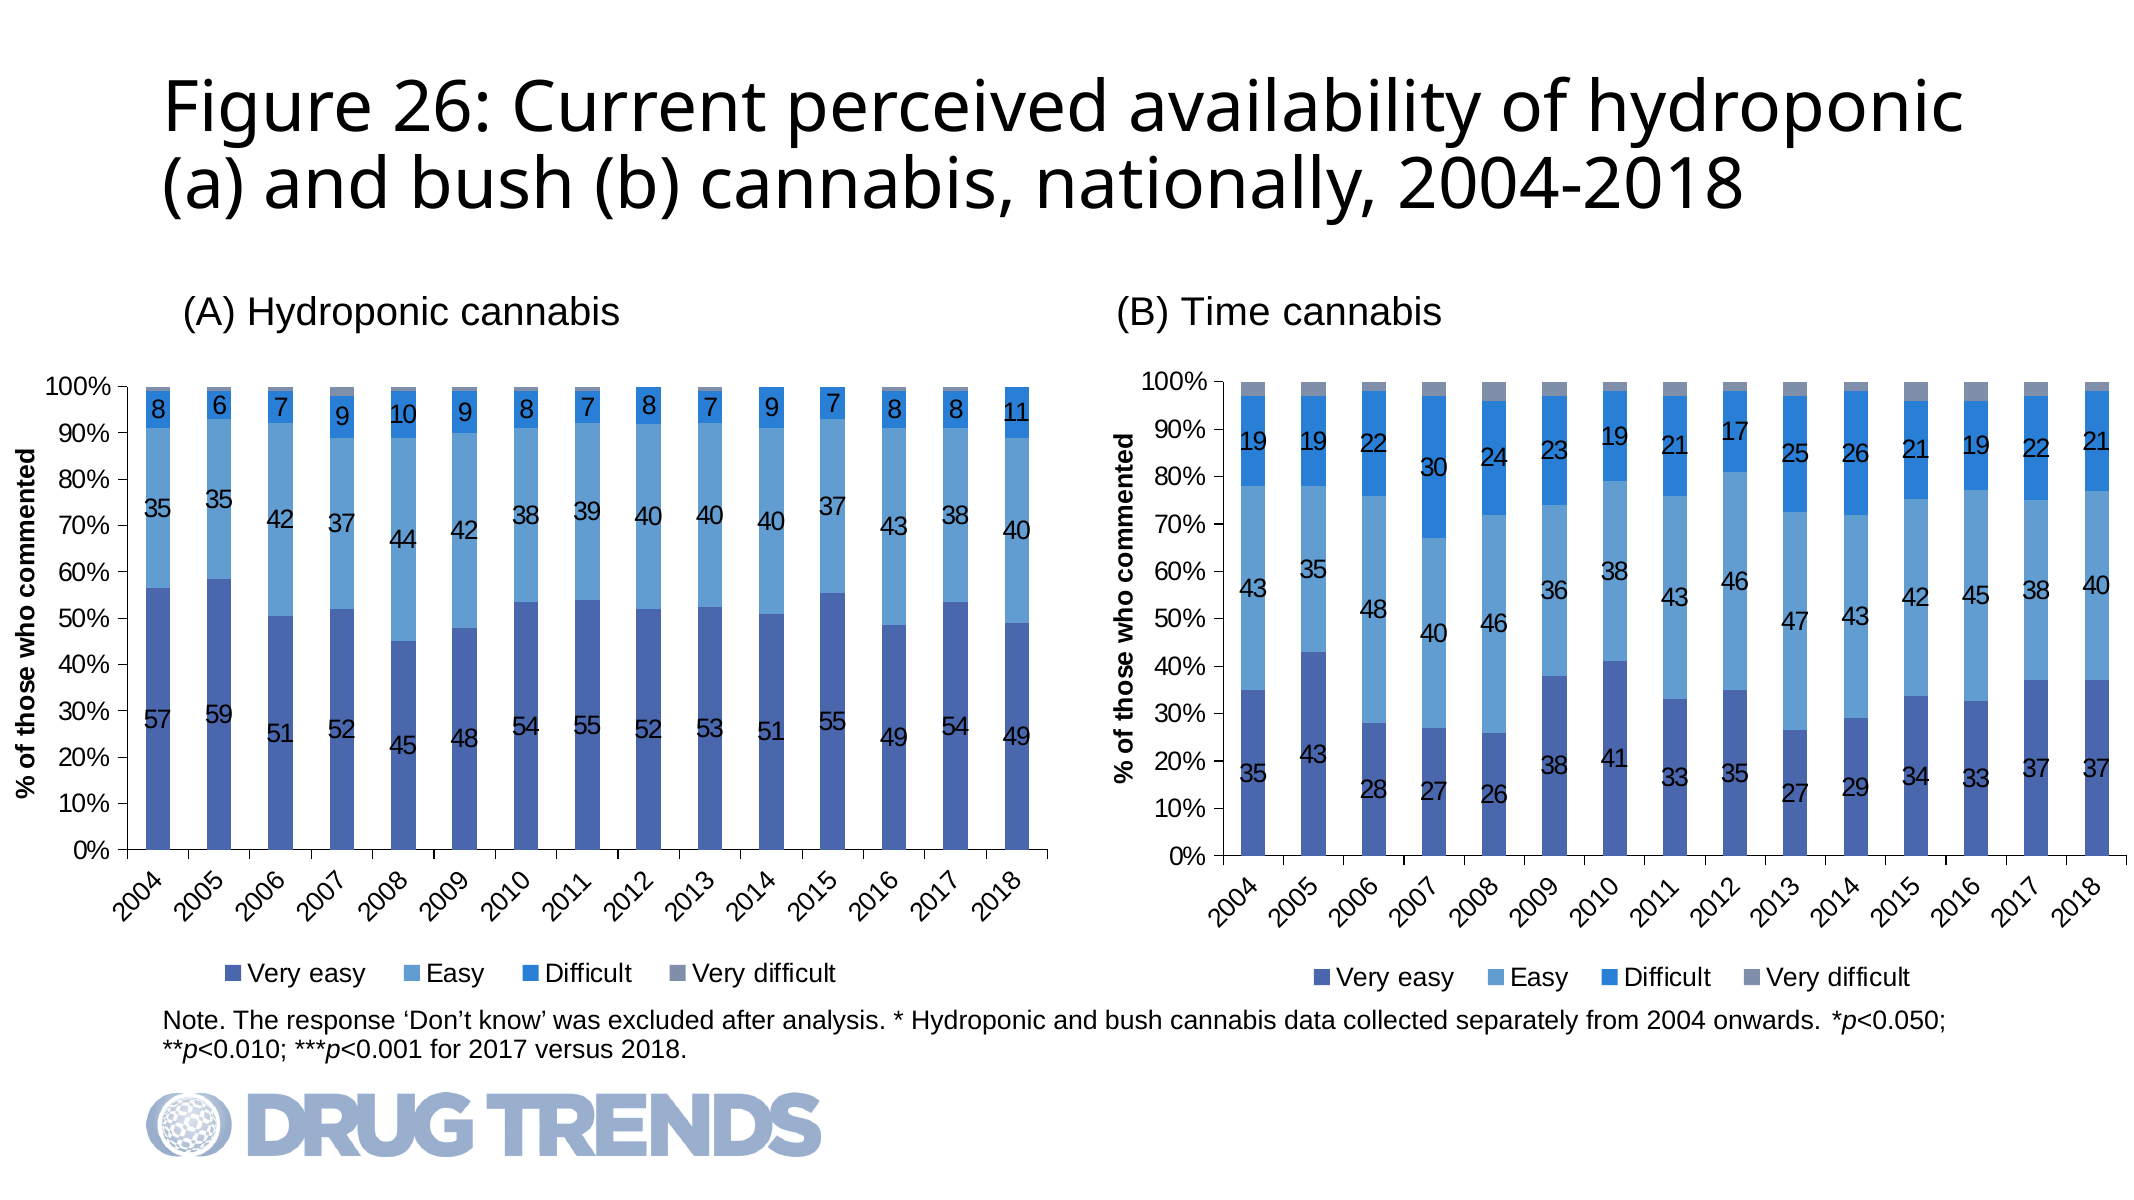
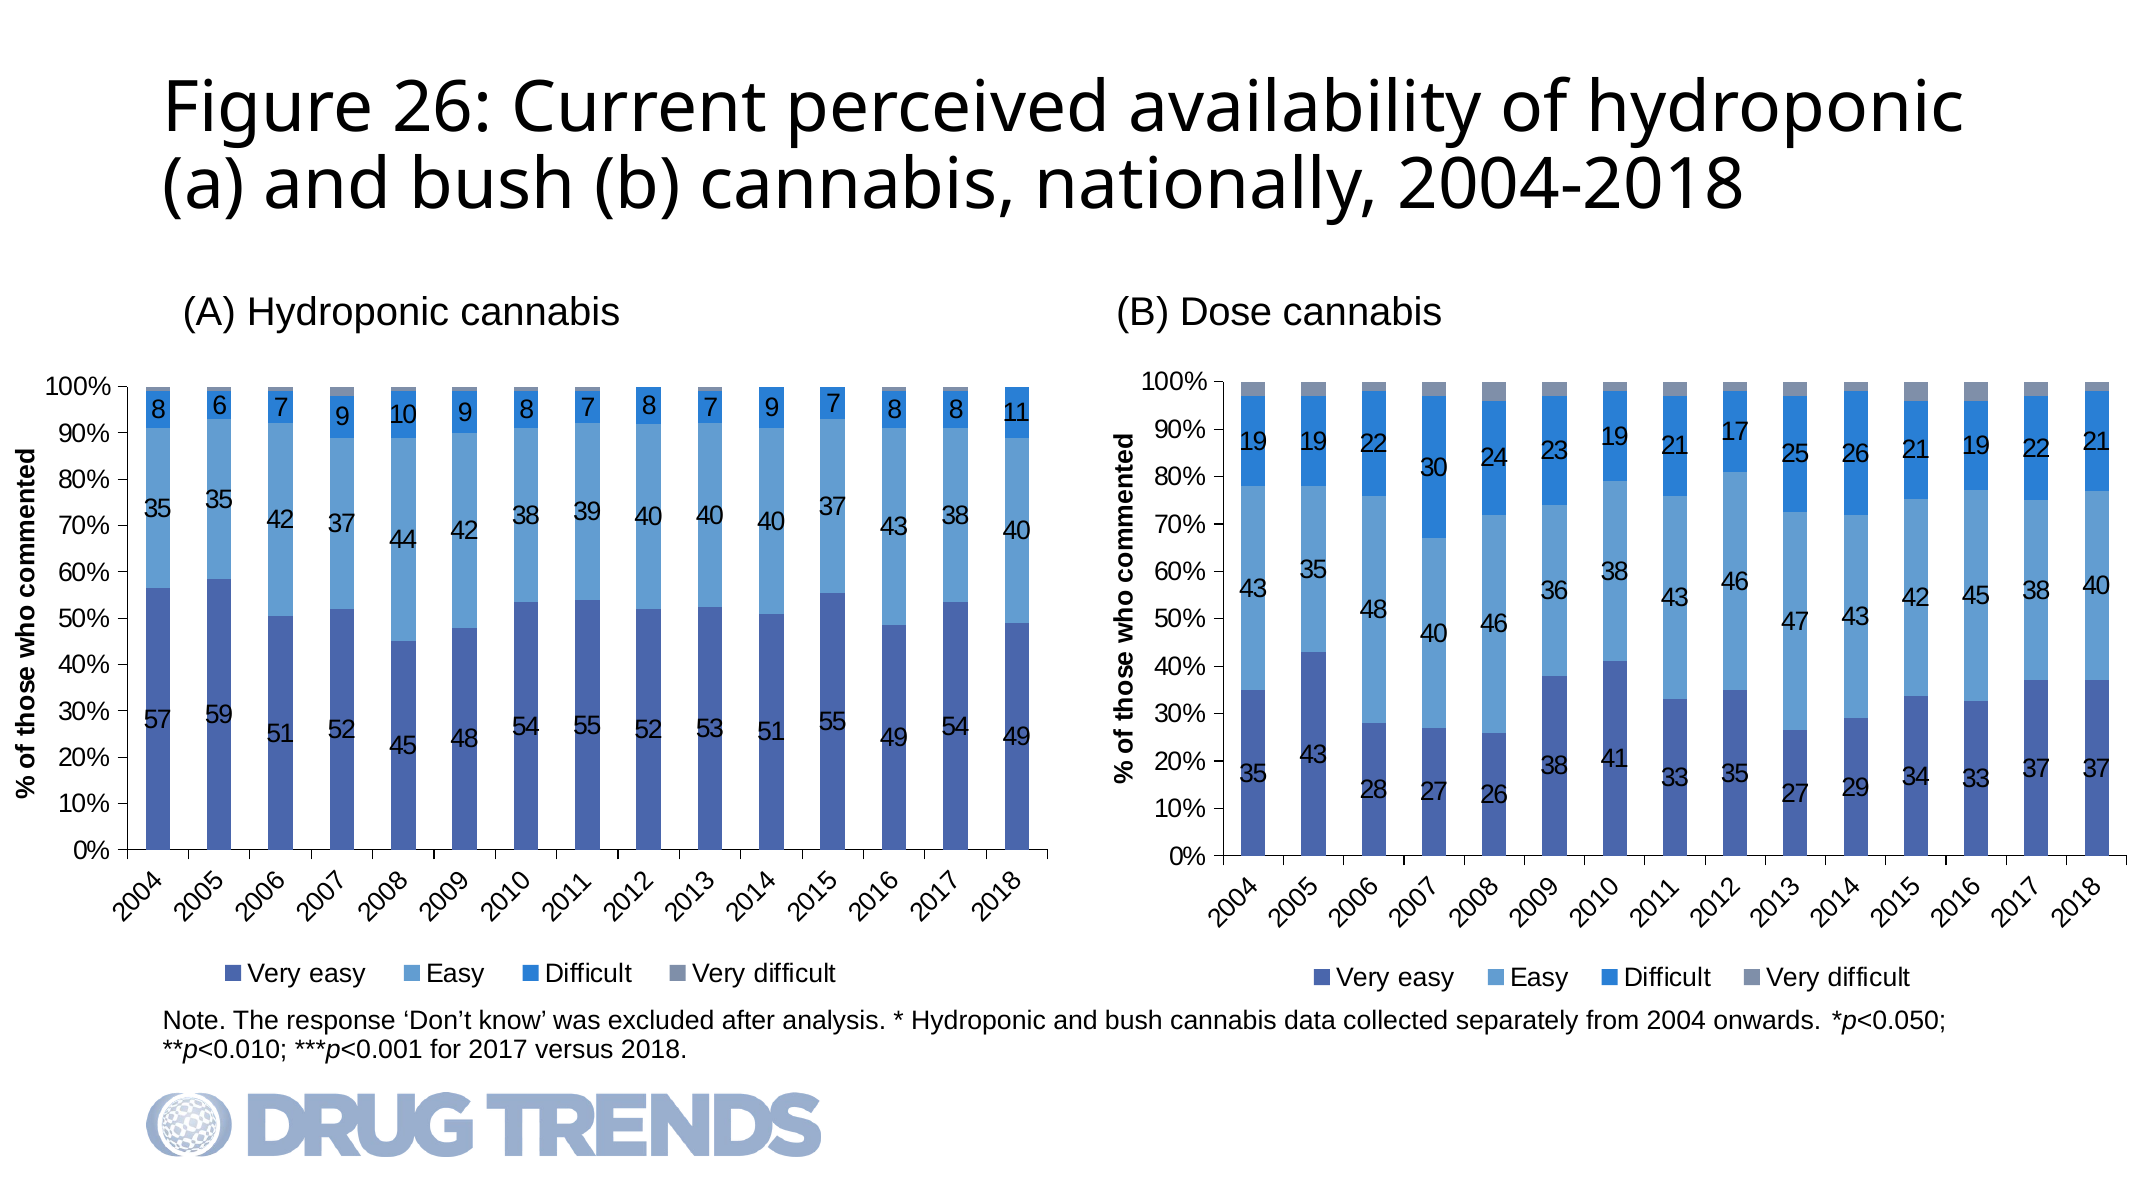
Time: Time -> Dose (1226, 312)
